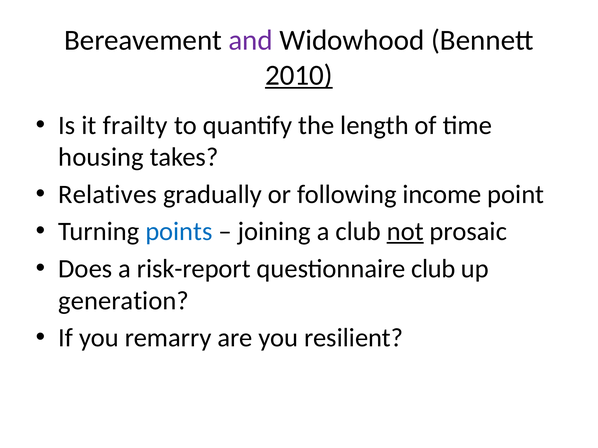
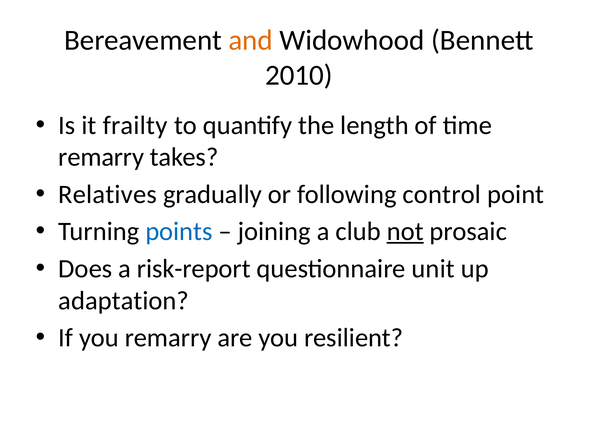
and colour: purple -> orange (251, 40)
2010 underline: present -> none (299, 75)
housing: housing -> remarry (101, 157)
income: income -> control (442, 195)
questionnaire club: club -> unit (433, 269)
generation: generation -> adaptation (124, 301)
